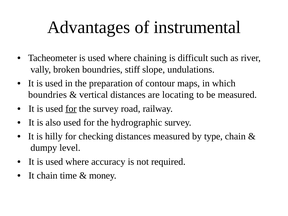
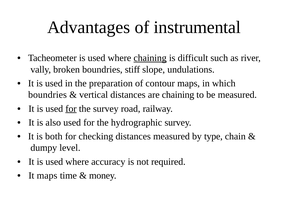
chaining underline: none -> present (150, 58)
are locating: locating -> chaining (178, 95)
hilly: hilly -> both (54, 136)
It chain: chain -> maps (47, 175)
